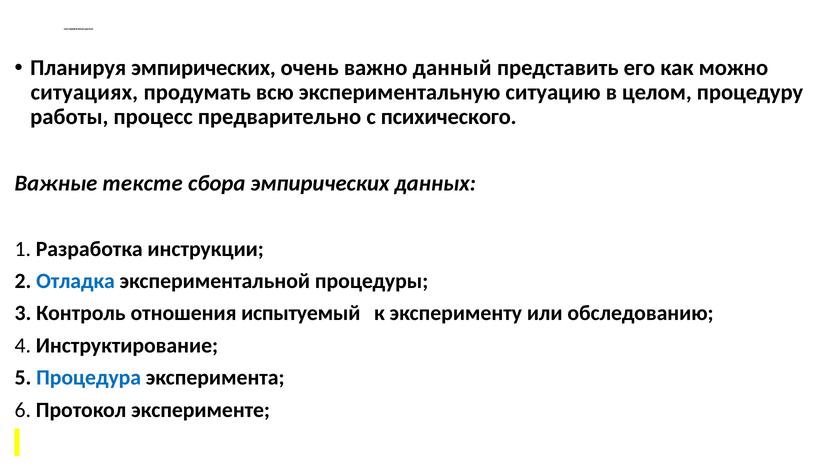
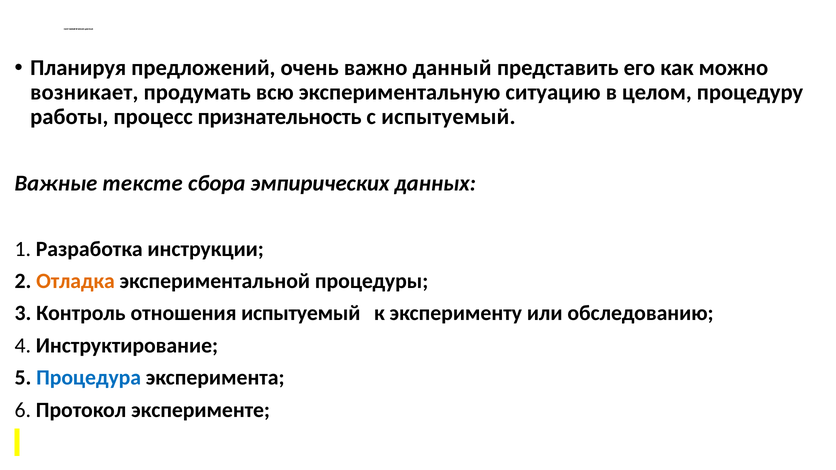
Планируя эмпирических: эмпирических -> предложений (203, 68)
ситуациях: ситуациях -> возникает (84, 92)
предварительно: предварительно -> признательность (280, 117)
с психического: психического -> испытуемый (448, 117)
Отладка colour: blue -> orange (75, 281)
